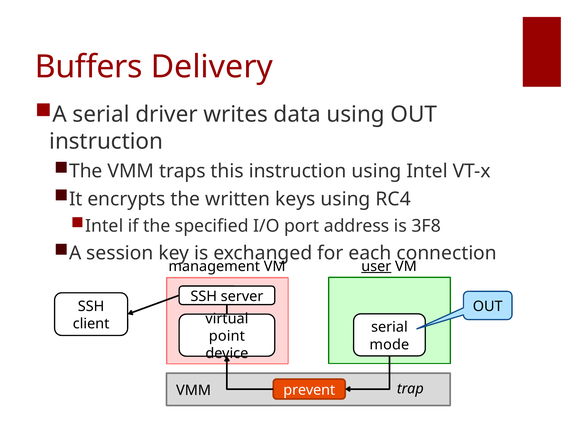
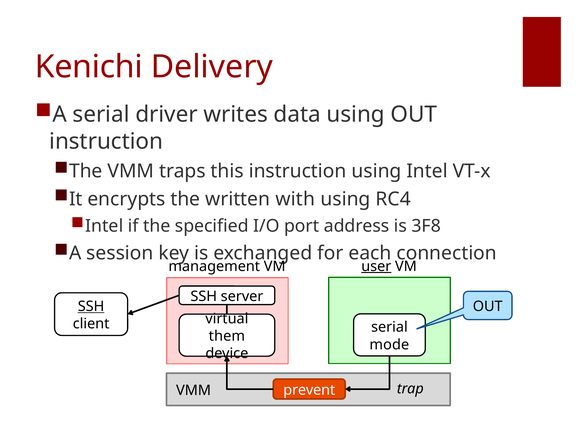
Buffers: Buffers -> Kenichi (89, 67)
keys: keys -> with (295, 199)
SSH underline: none -> present (91, 307)
point: point -> them (227, 336)
